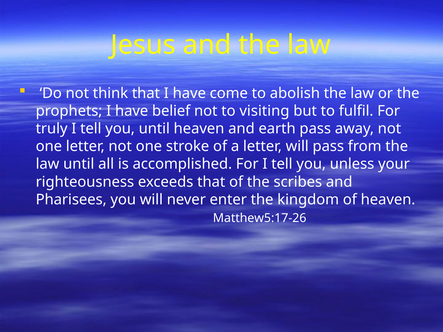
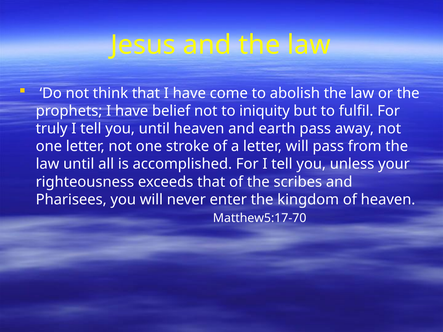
visiting: visiting -> iniquity (265, 111)
Matthew5:17-26: Matthew5:17-26 -> Matthew5:17-70 (260, 218)
